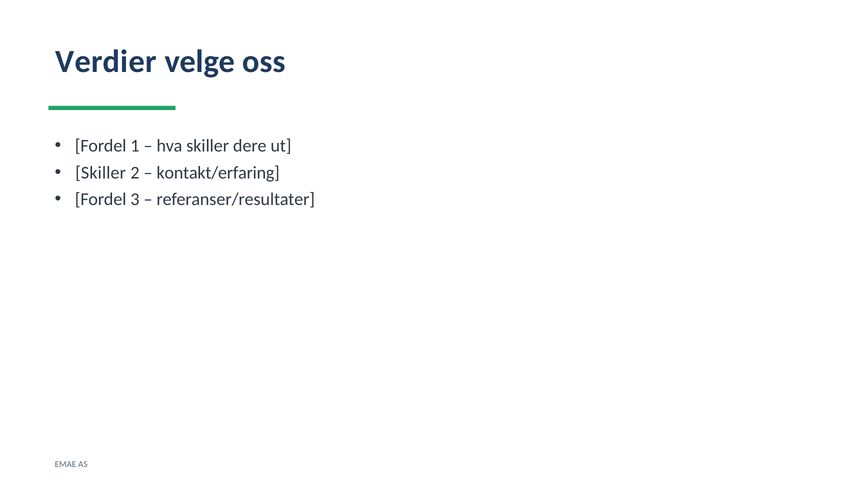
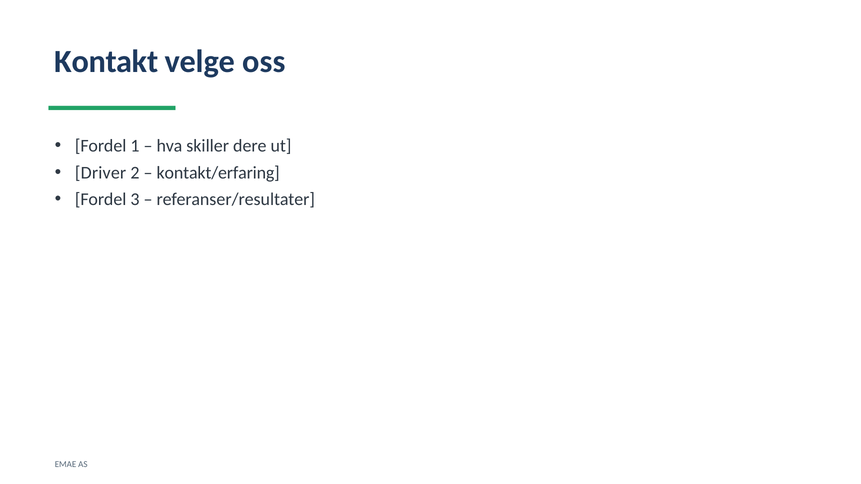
Verdier: Verdier -> Kontakt (106, 61)
Skiller: Skiller -> Driver (101, 173)
